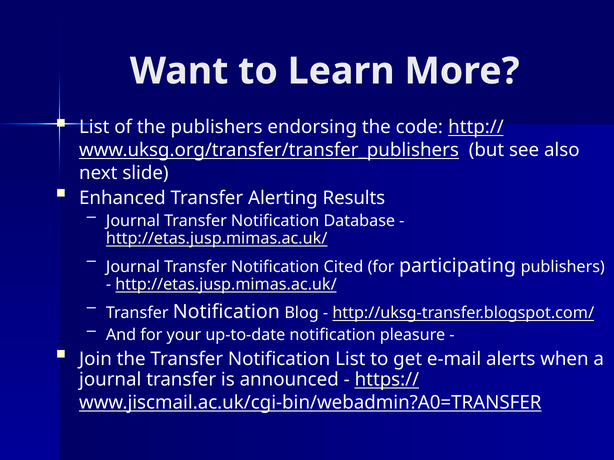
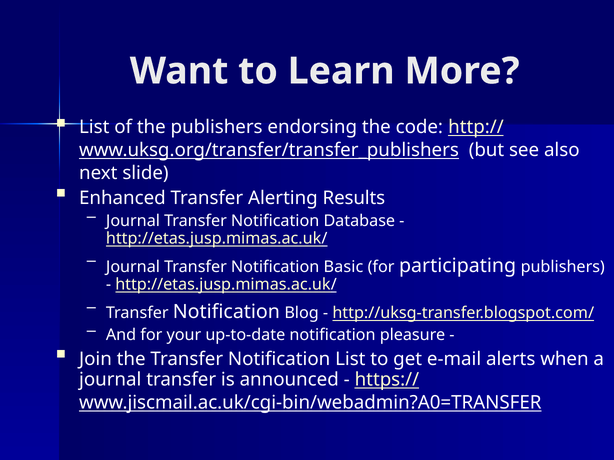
Cited: Cited -> Basic (343, 267)
